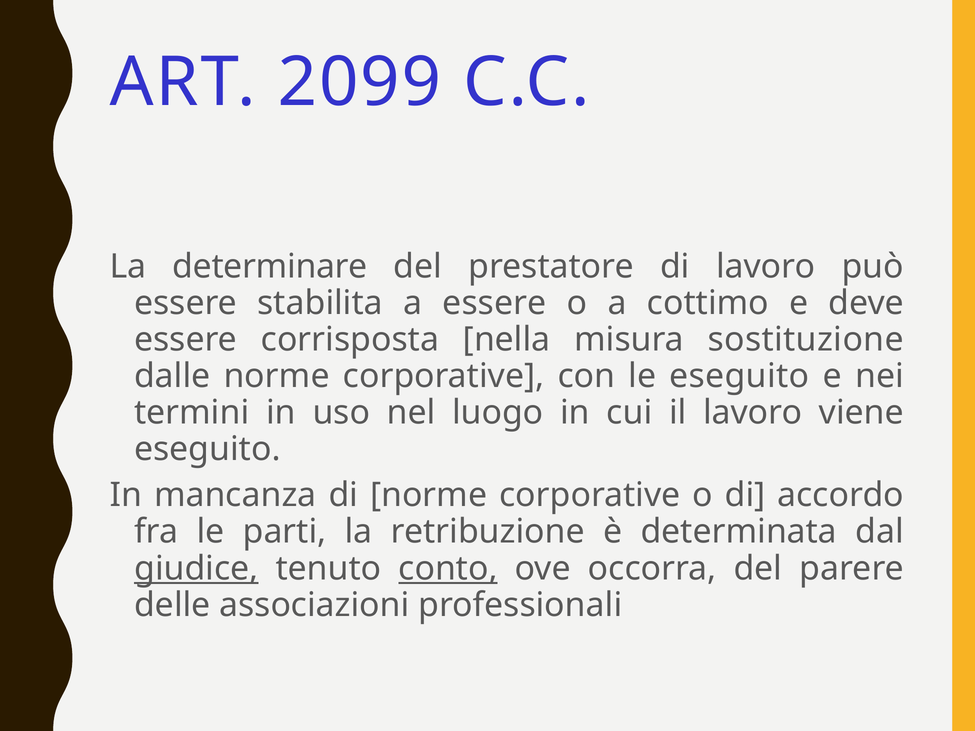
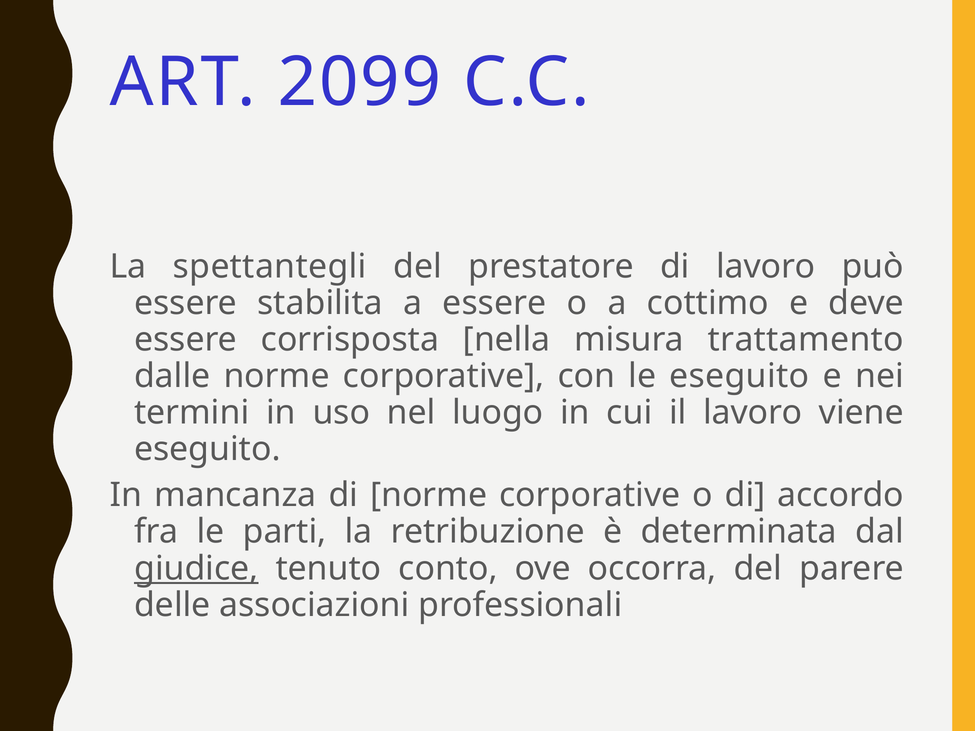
determinare: determinare -> spettantegli (270, 267)
sostituzione: sostituzione -> trattamento (806, 340)
conto underline: present -> none (448, 569)
